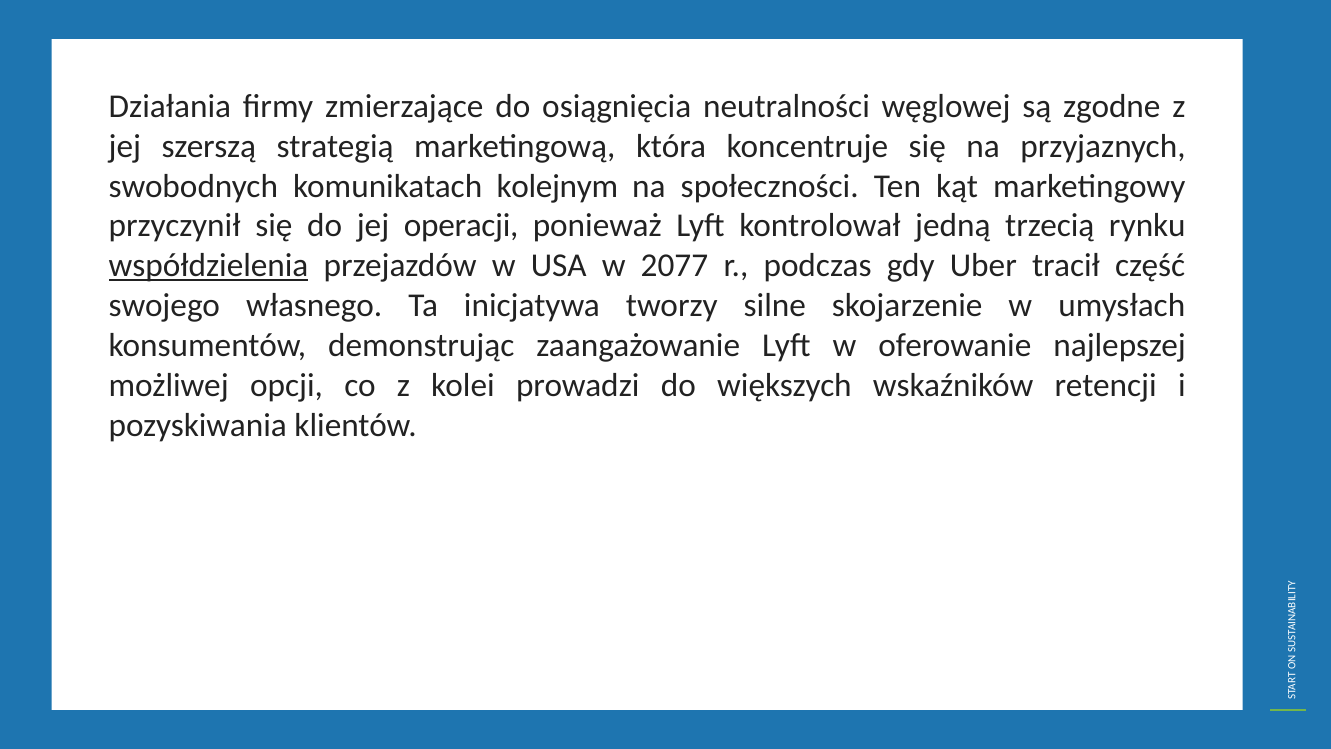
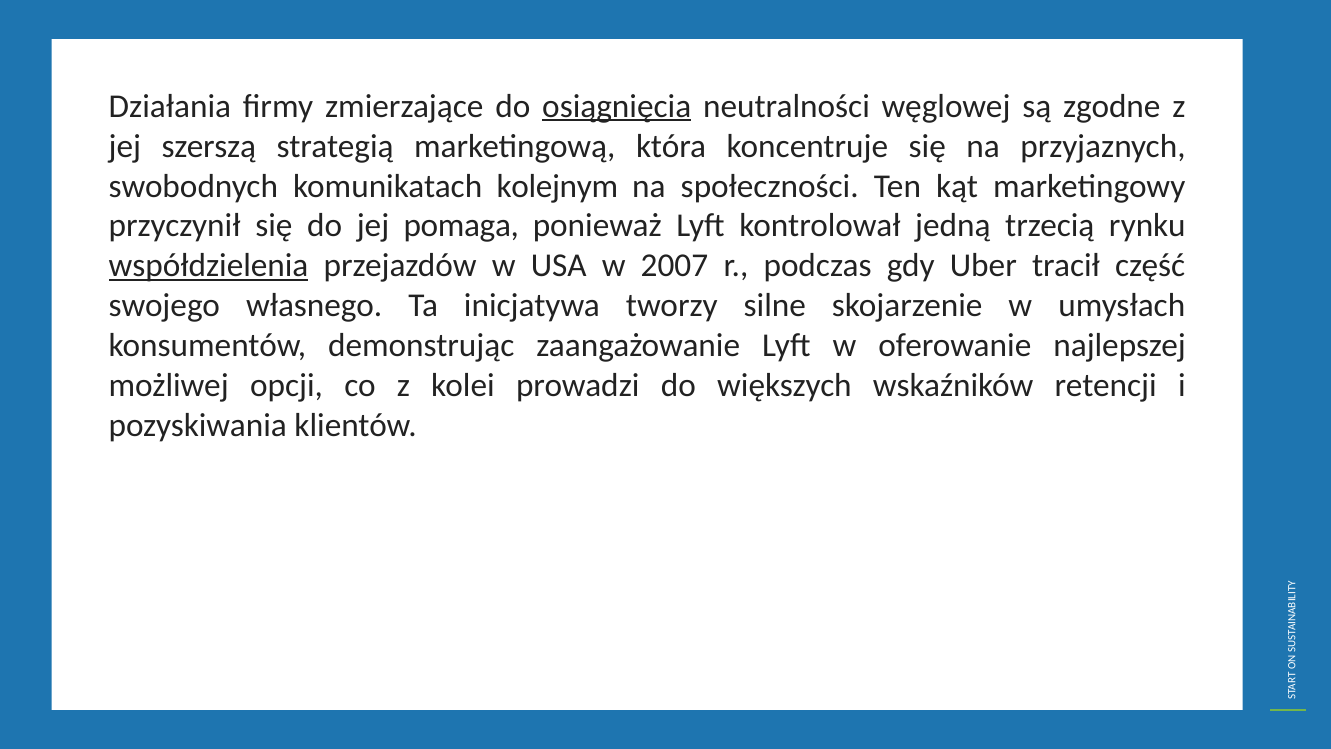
osiągnięcia underline: none -> present (617, 106)
operacji: operacji -> pomaga (461, 226)
2077: 2077 -> 2007 (674, 266)
